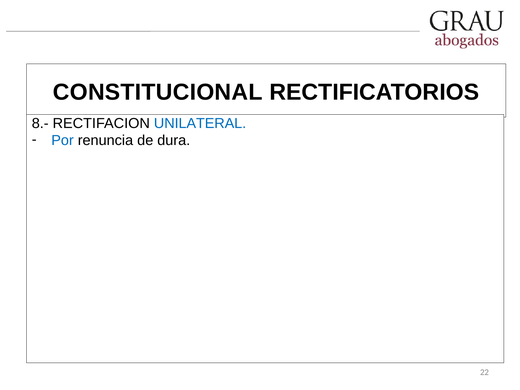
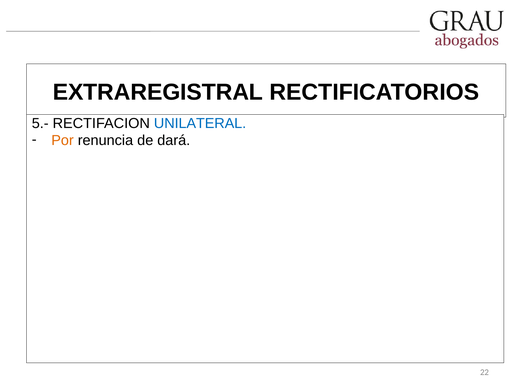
CONSTITUCIONAL: CONSTITUCIONAL -> EXTRAREGISTRAL (158, 92)
8.-: 8.- -> 5.- (40, 124)
Por colour: blue -> orange (63, 140)
dura: dura -> dará (174, 140)
